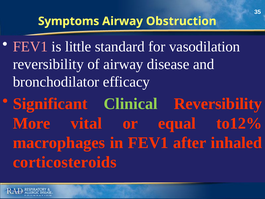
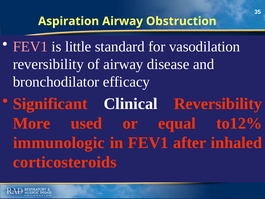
Symptoms: Symptoms -> Aspiration (69, 21)
Clinical colour: light green -> white (131, 104)
vital: vital -> used (86, 123)
macrophages: macrophages -> immunologic (59, 143)
